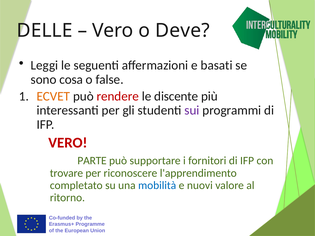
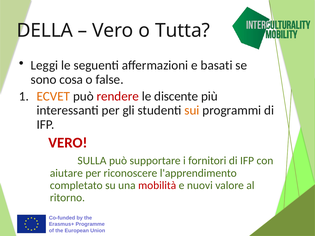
DELLE: DELLE -> DELLA (45, 30)
Deve: Deve -> Tutta (183, 30)
sui colour: purple -> orange (192, 111)
PARTE: PARTE -> SULLA (92, 161)
trovare: trovare -> aiutare (66, 173)
mobilità colour: blue -> red (157, 186)
